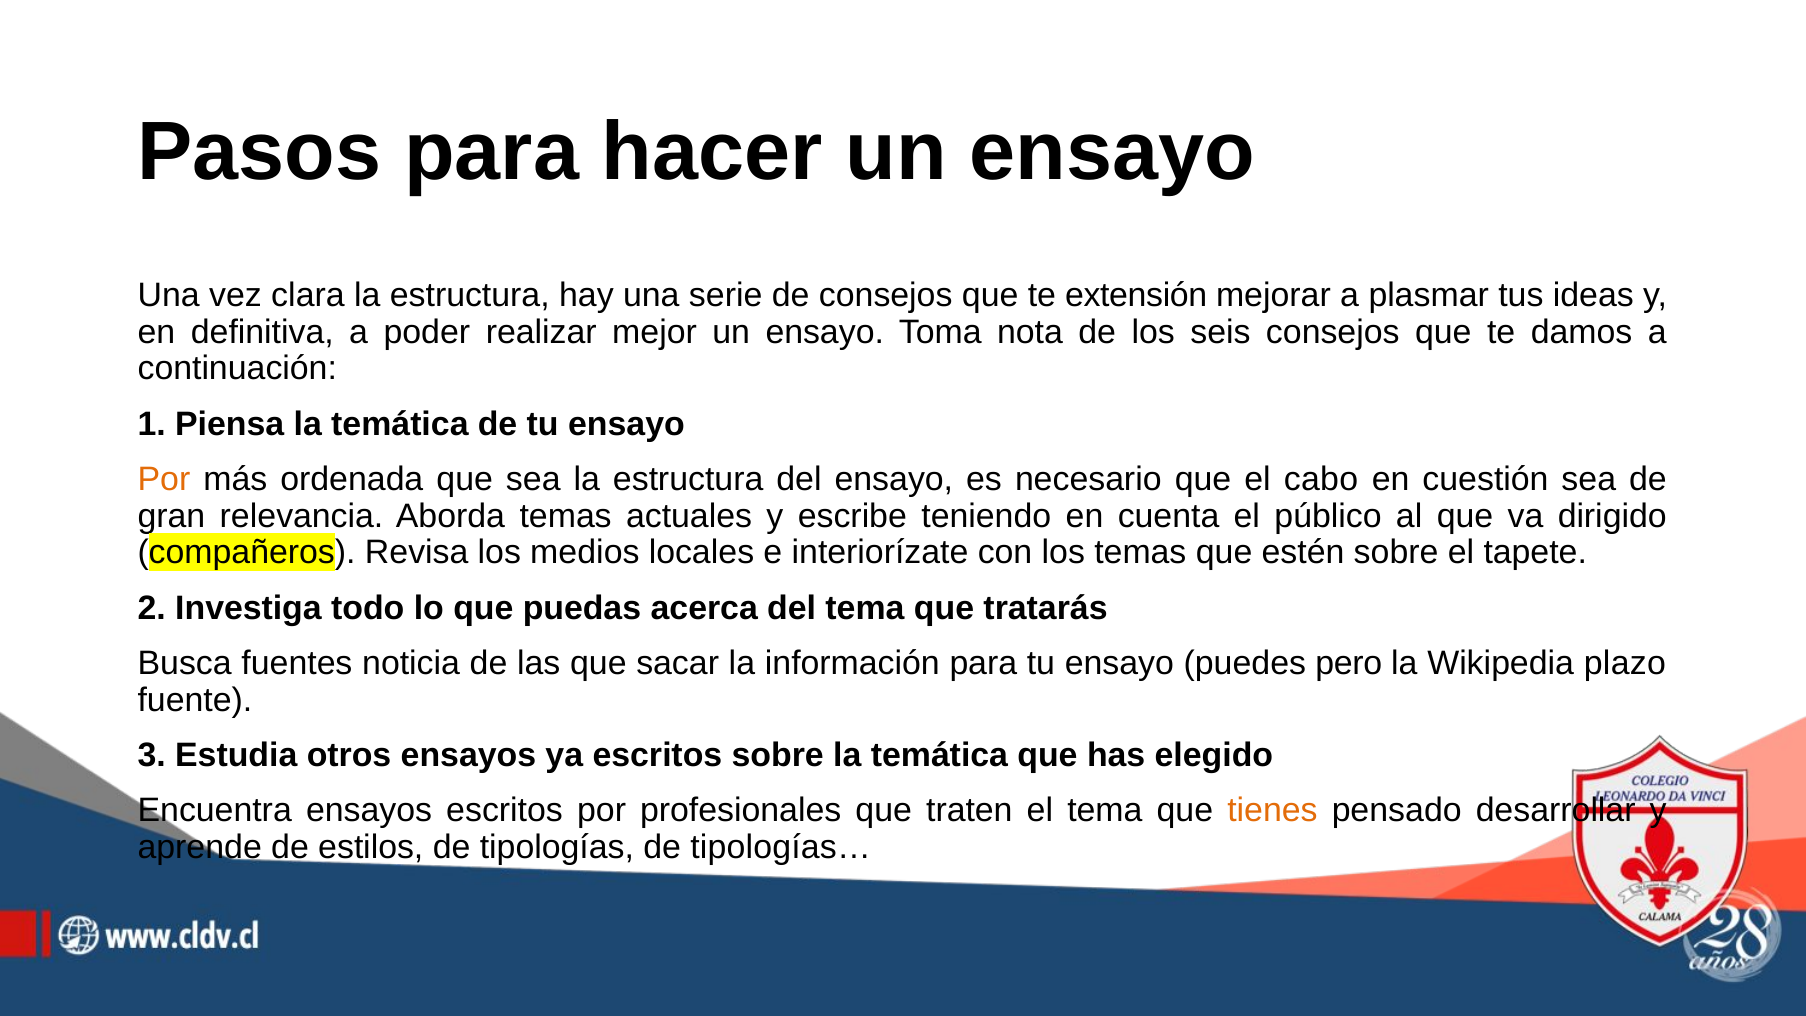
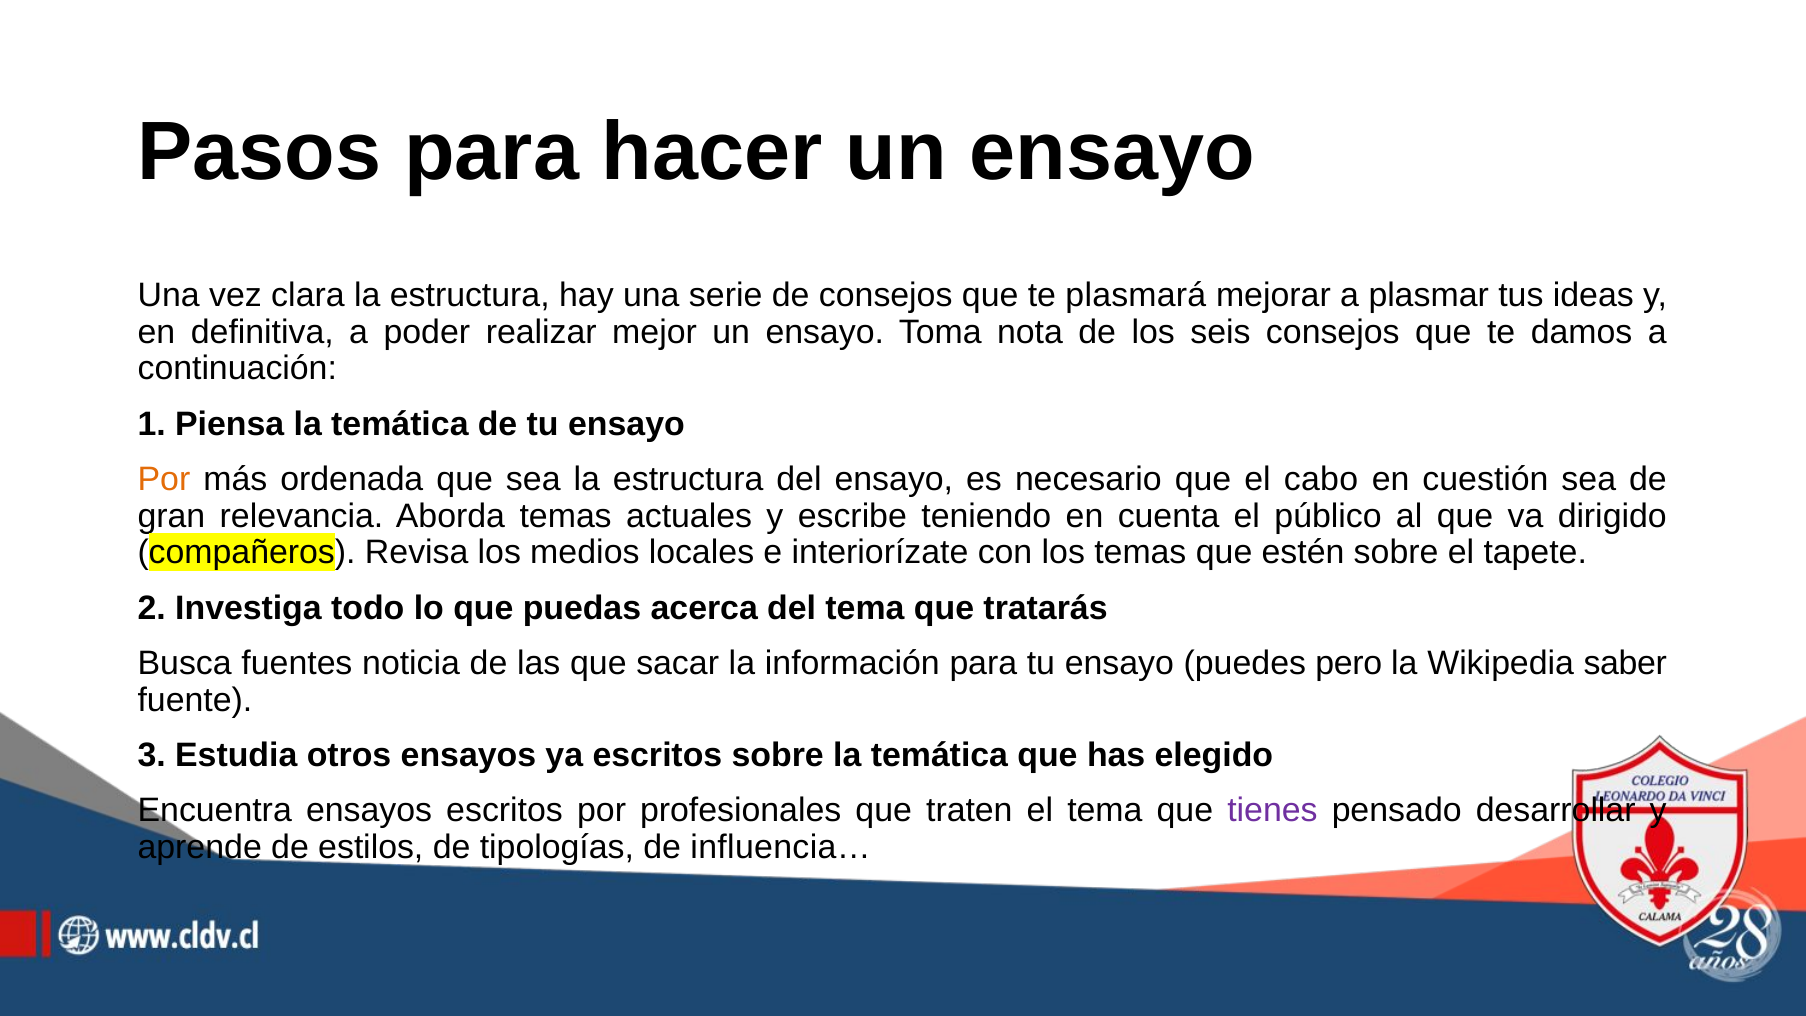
extensión: extensión -> plasmará (1136, 295)
plazo: plazo -> saber (1625, 663)
tienes colour: orange -> purple (1272, 811)
tipologías…: tipologías… -> influencia… (781, 847)
